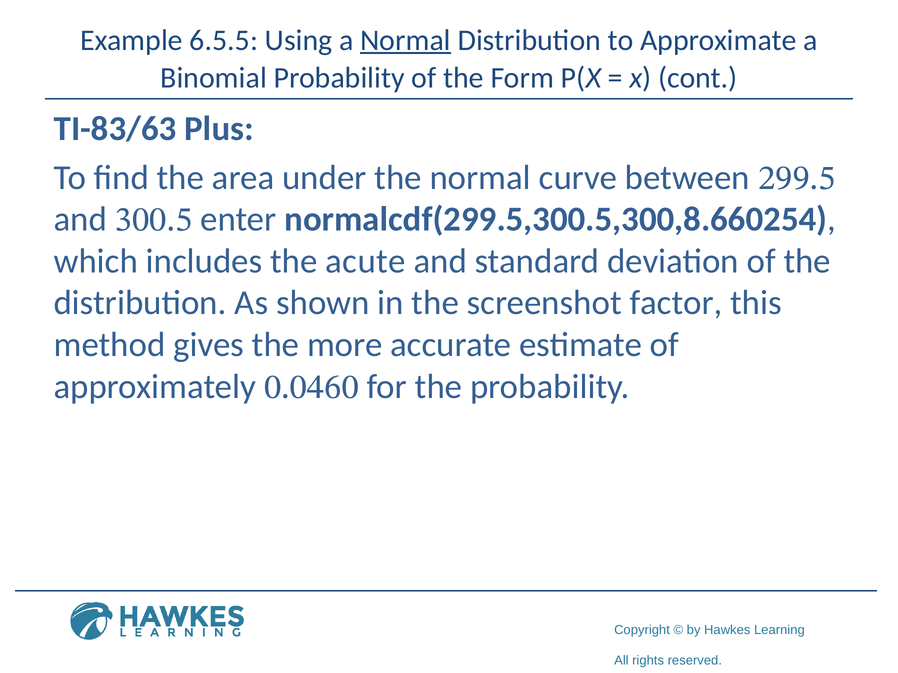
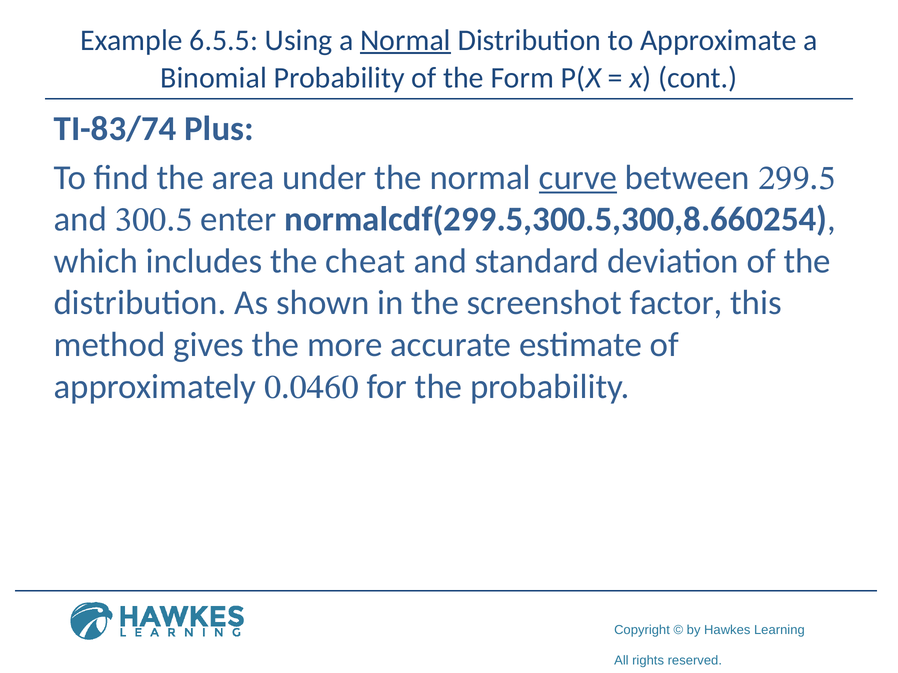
TI-83/63: TI-83/63 -> TI-83/74 (115, 129)
curve underline: none -> present (578, 178)
acute: acute -> cheat (365, 261)
